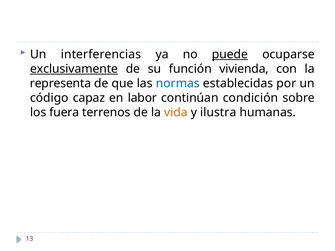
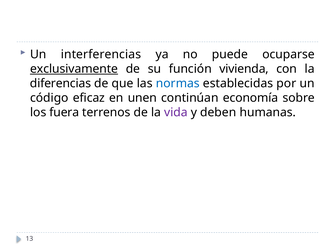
puede underline: present -> none (230, 54)
representa: representa -> diferencias (60, 83)
capaz: capaz -> eficaz (89, 98)
labor: labor -> unen (142, 98)
condición: condición -> economía (251, 98)
vida colour: orange -> purple (176, 112)
ilustra: ilustra -> deben (218, 112)
